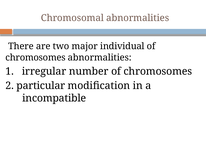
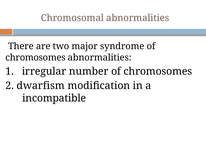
individual: individual -> syndrome (122, 46)
particular: particular -> dwarfism (41, 85)
